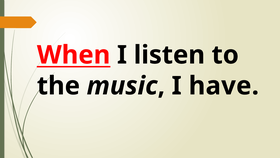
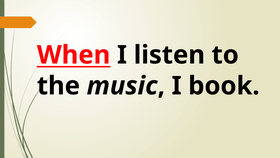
have: have -> book (224, 86)
